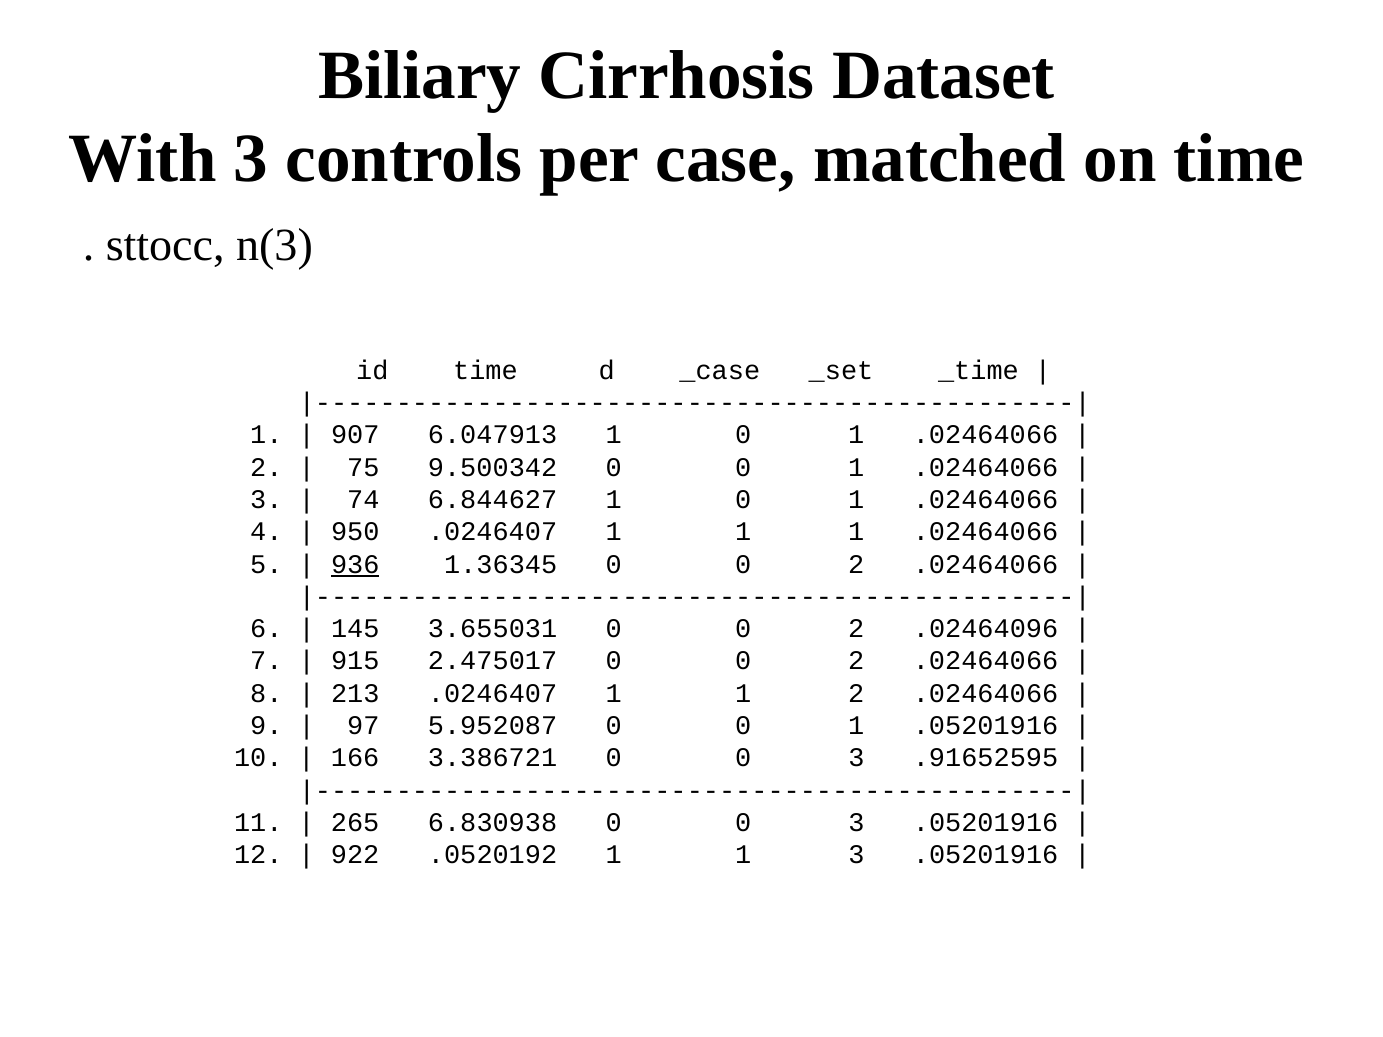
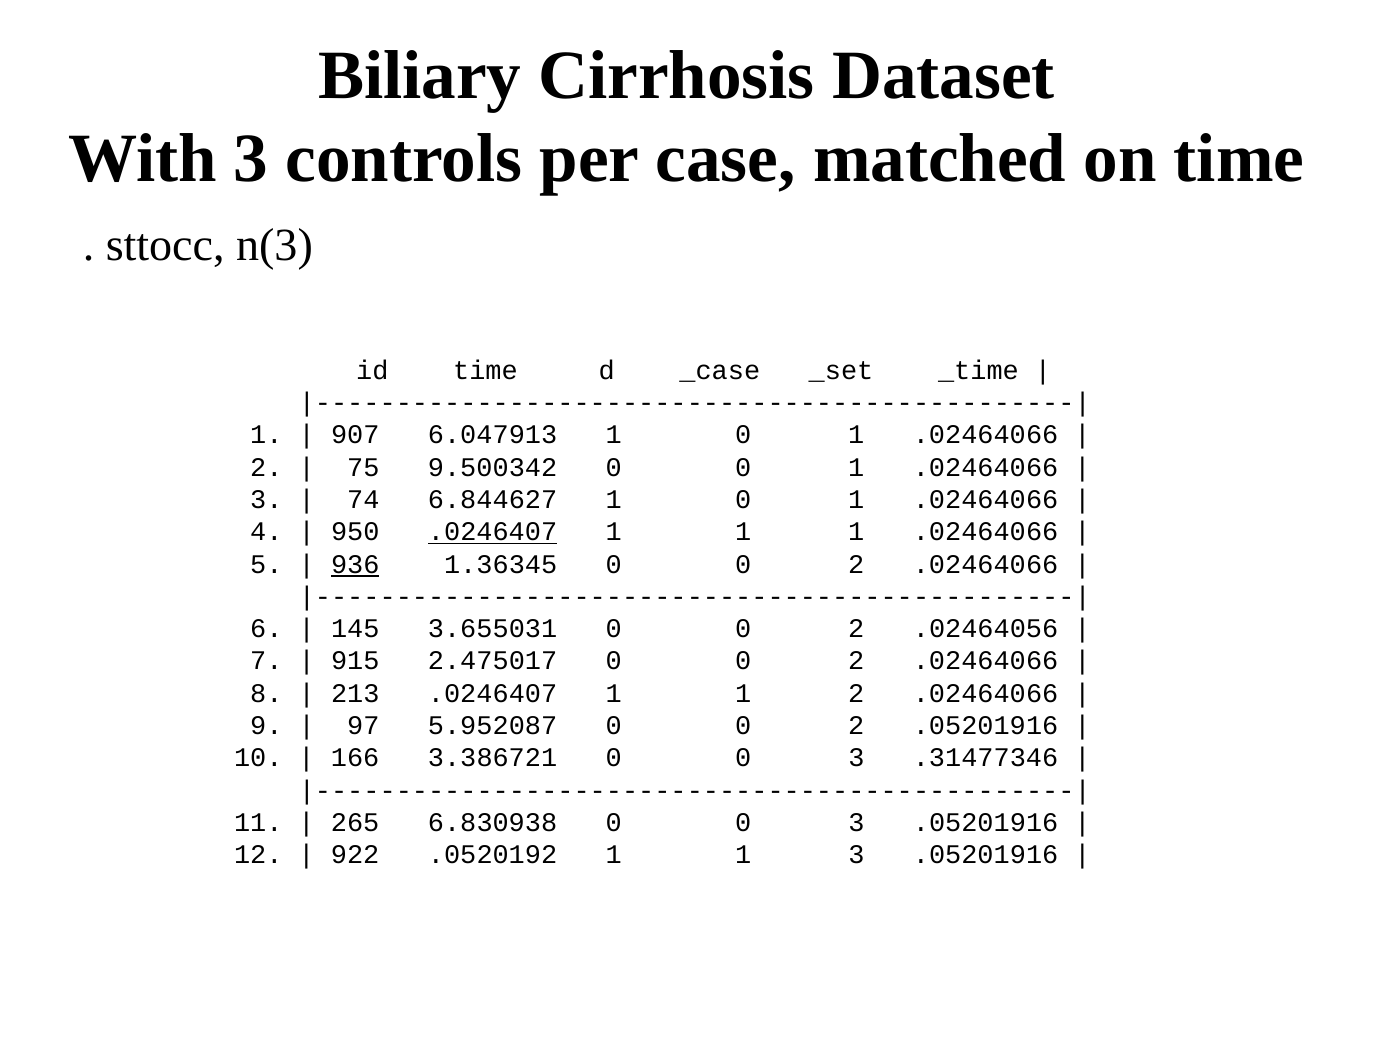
.0246407 underline: none -> present (493, 532)
.02464096: .02464096 -> .02464056 (986, 629)
5.952087 0 0 1: 1 -> 2 (856, 726)
.91652595: .91652595 -> .31477346 (986, 758)
